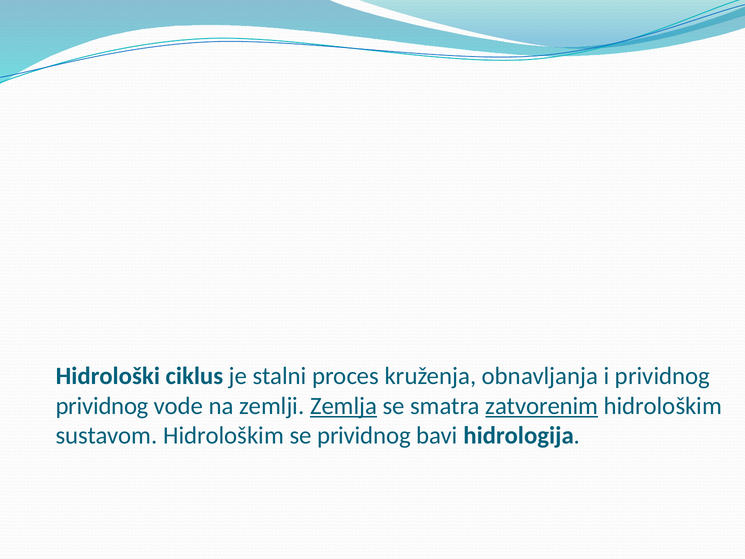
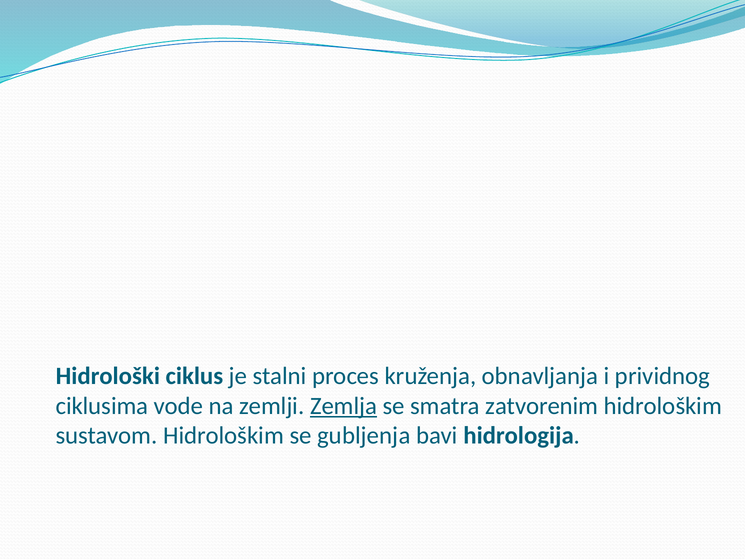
prividnog: prividnog -> ciklusima (102, 406)
zatvorenim underline: present -> none (542, 406)
se prividnog: prividnog -> gubljenja (364, 436)
